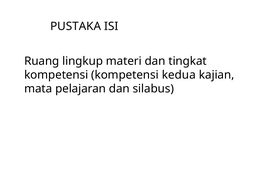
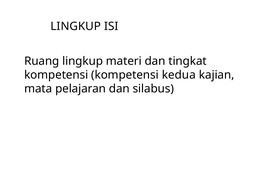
PUSTAKA: PUSTAKA -> LINGKUP (76, 26)
